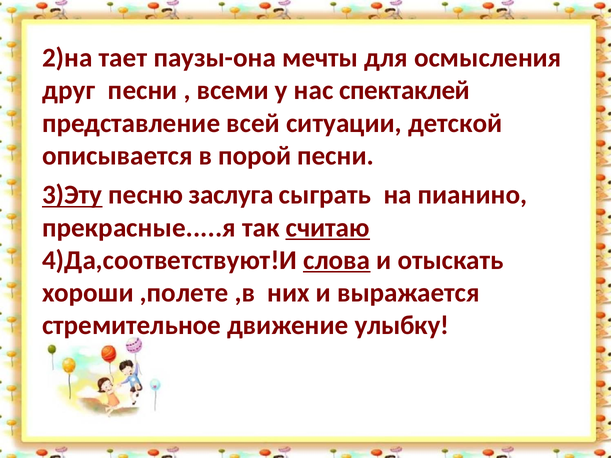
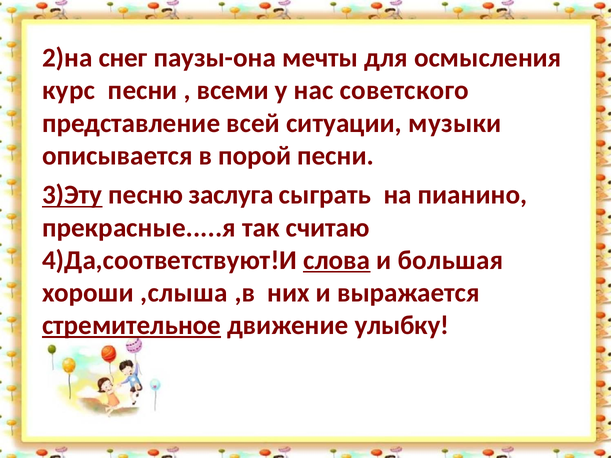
тает: тает -> снег (123, 58)
друг: друг -> курс (69, 91)
спектаклей: спектаклей -> советского (404, 91)
детской: детской -> музыки (455, 123)
считаю underline: present -> none (328, 228)
отыскать: отыскать -> большая (451, 260)
,полете: ,полете -> ,слыша (184, 293)
стремительное underline: none -> present (132, 326)
